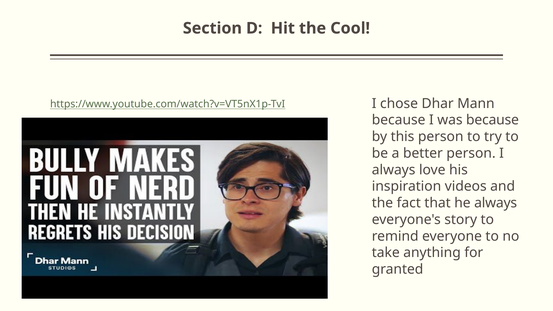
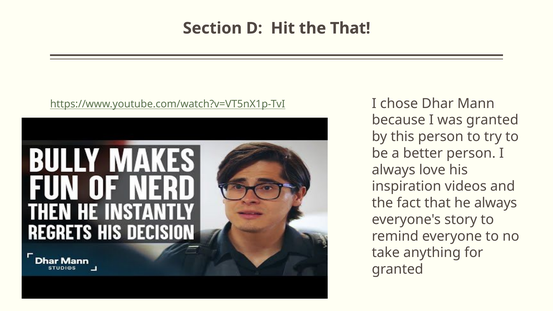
the Cool: Cool -> That (350, 28)
was because: because -> granted (492, 120)
